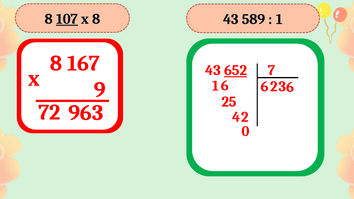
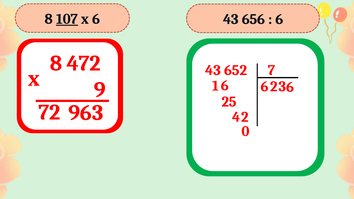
x 8: 8 -> 6 (96, 19)
589: 589 -> 656 (254, 19)
1: 1 -> 6 (279, 19)
167: 167 -> 472 (84, 63)
652 underline: present -> none (236, 70)
